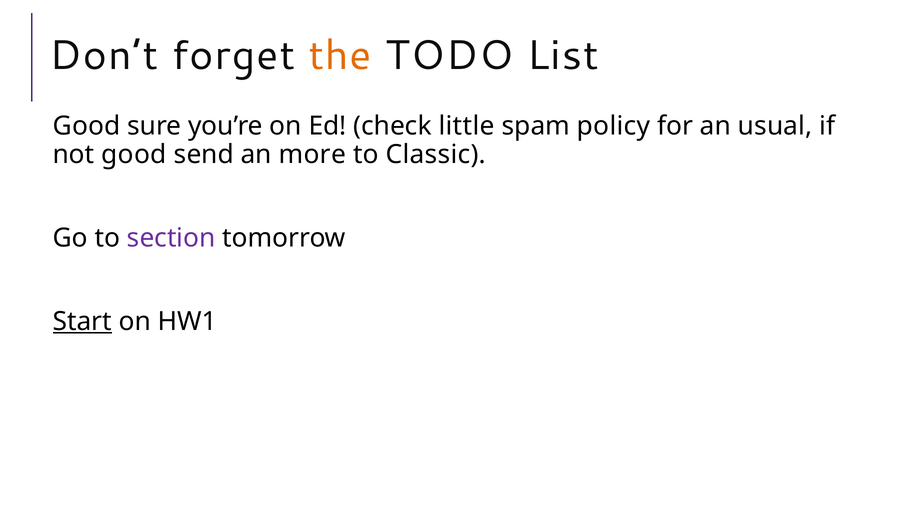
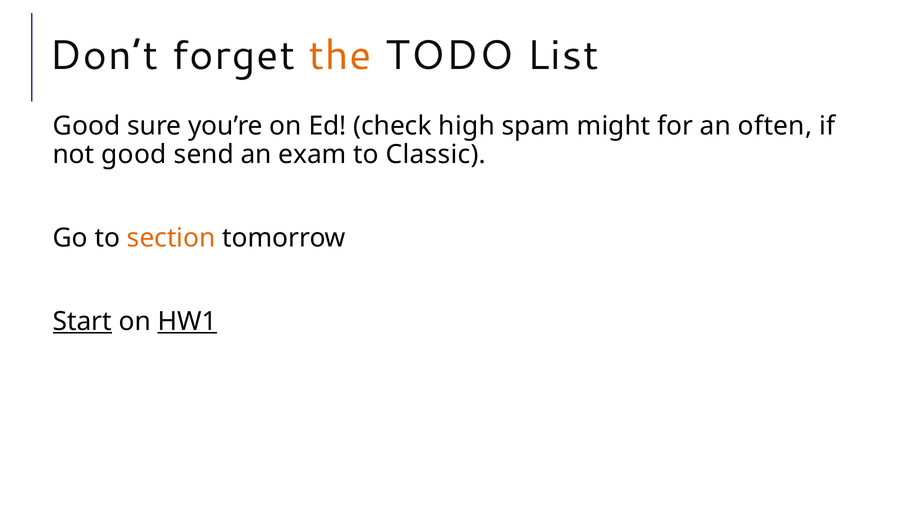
little: little -> high (467, 126)
policy: policy -> might (614, 126)
usual: usual -> often (775, 126)
more: more -> exam (312, 154)
section colour: purple -> orange (171, 238)
HW1 underline: none -> present (187, 321)
